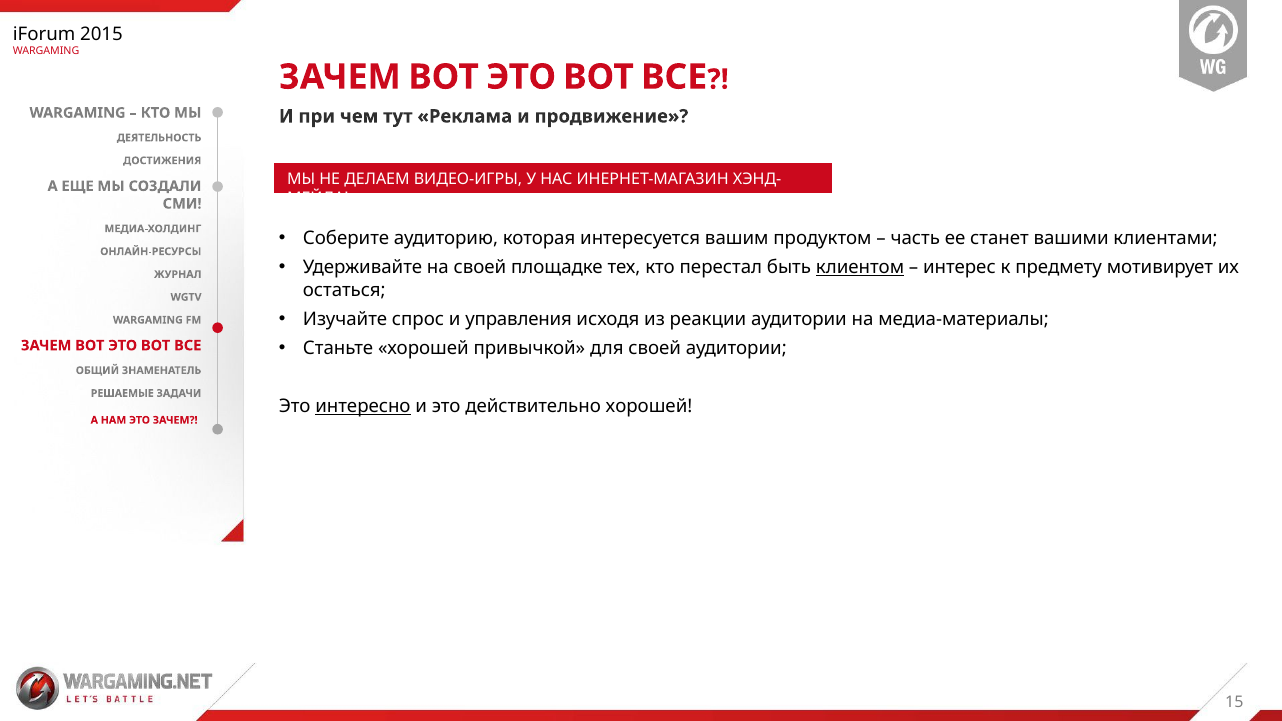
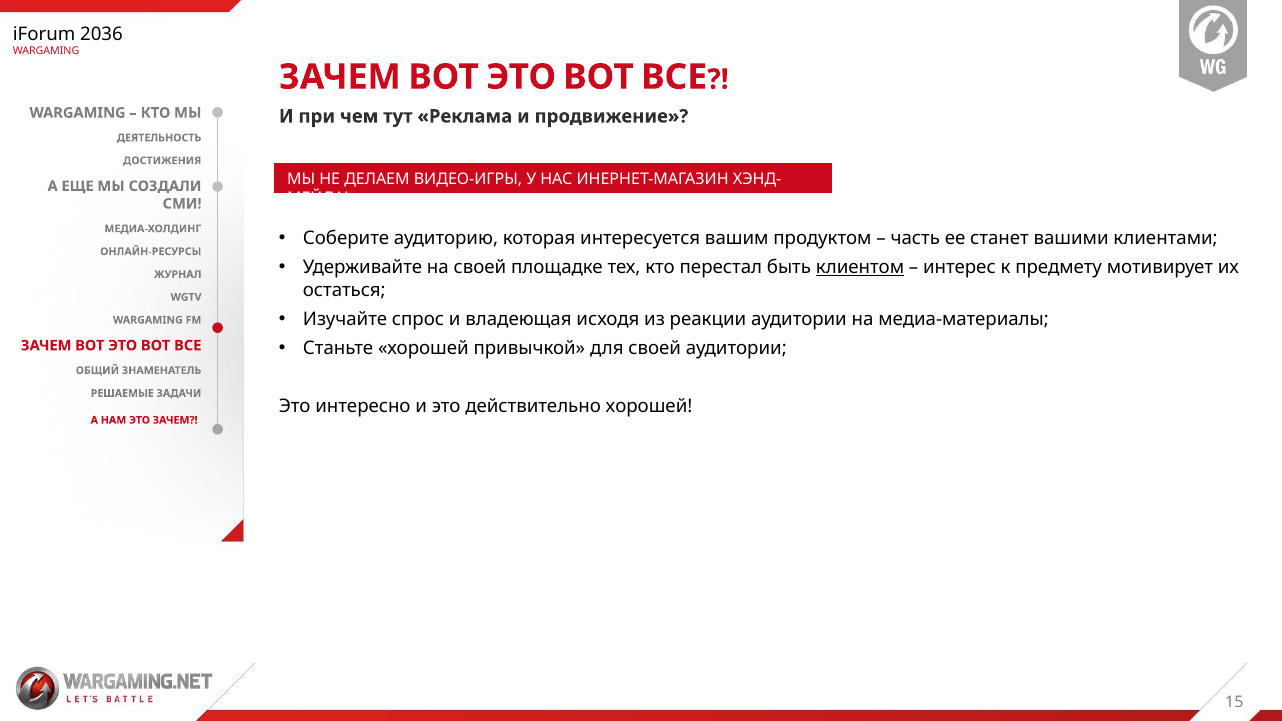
2015: 2015 -> 2036 (101, 34)
управления: управления -> владеющая (519, 319)
интересно underline: present -> none (363, 406)
